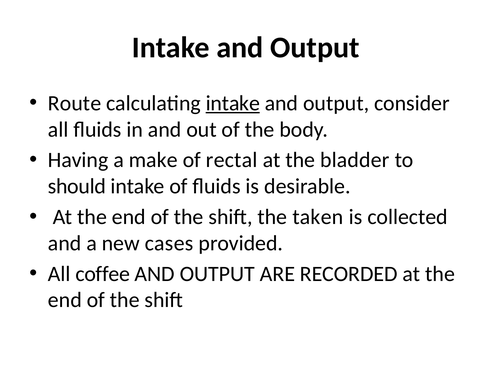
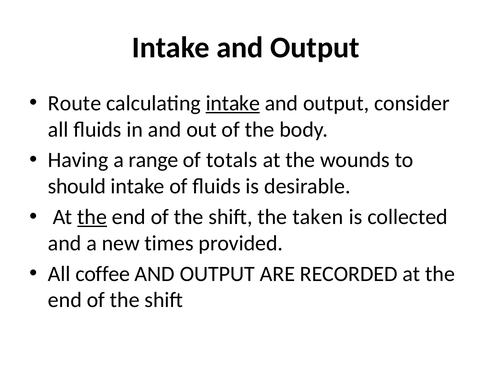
make: make -> range (153, 160)
rectal: rectal -> totals (232, 160)
bladder: bladder -> wounds (355, 160)
the underline: none -> present (92, 217)
cases: cases -> times (169, 243)
